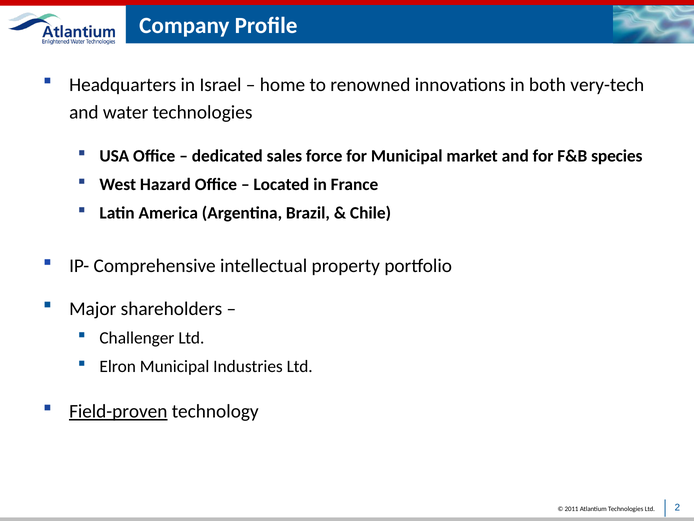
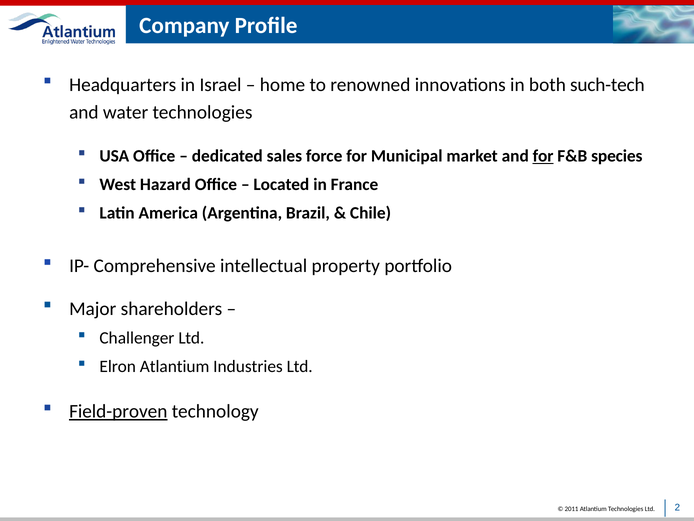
very-tech: very-tech -> such-tech (607, 85)
for underline: none -> present (543, 156)
Elron Municipal: Municipal -> Atlantium (175, 366)
